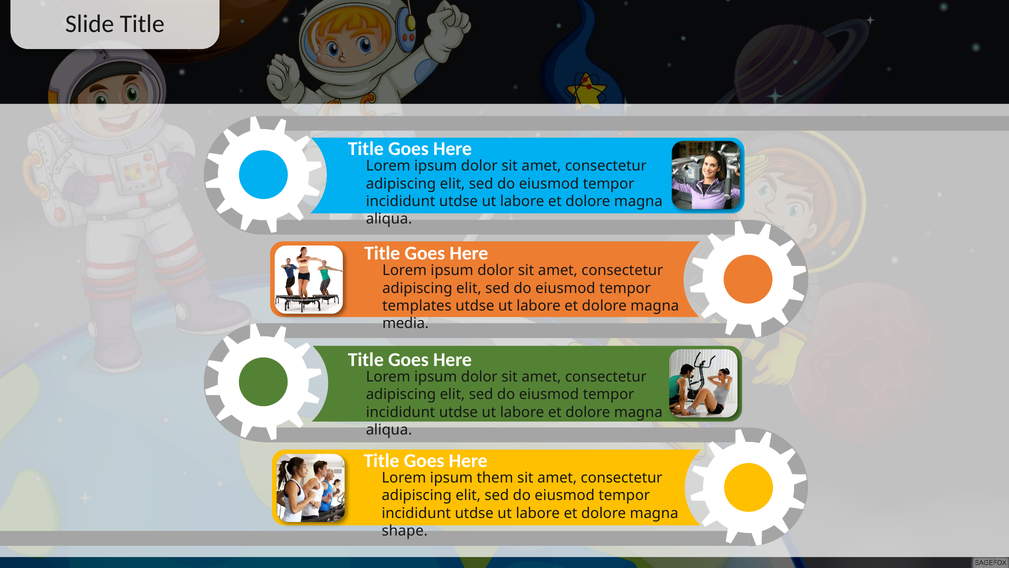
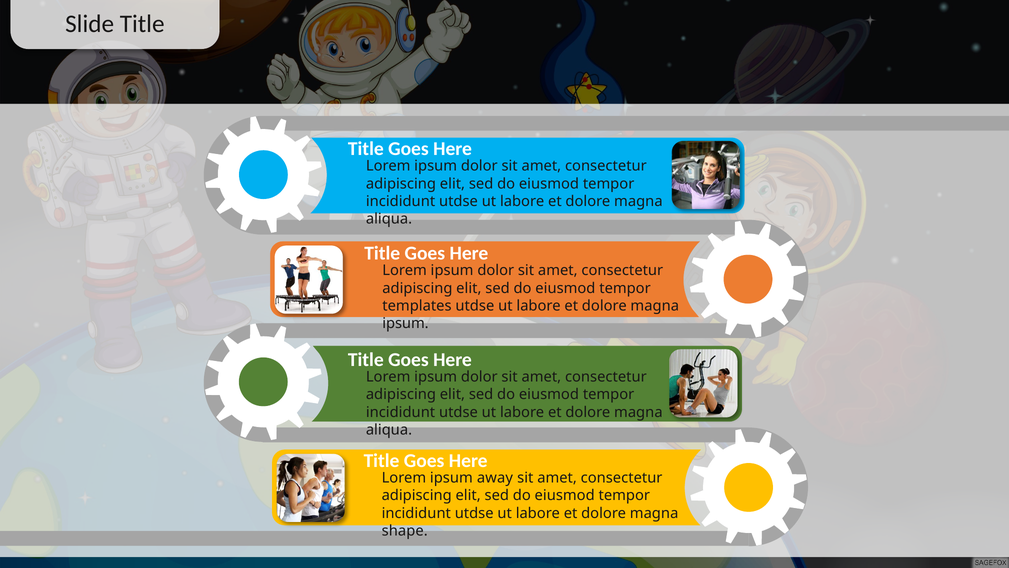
media: media -> ipsum (405, 323)
them: them -> away (495, 477)
